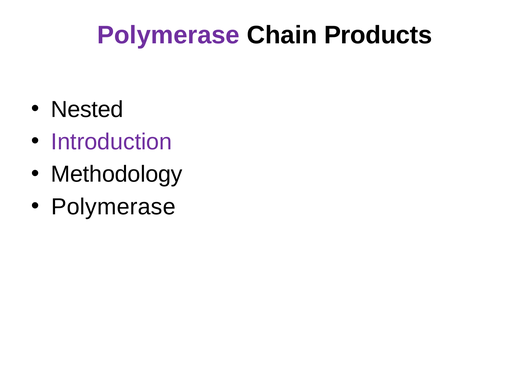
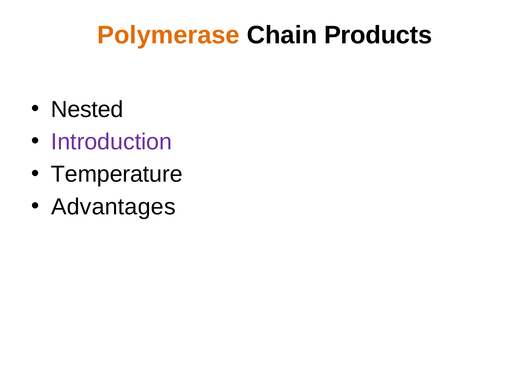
Polymerase colour: purple -> orange (169, 35)
Methodology: Methodology -> Temperature (117, 174)
Polymerase: Polymerase -> Advantages (113, 207)
